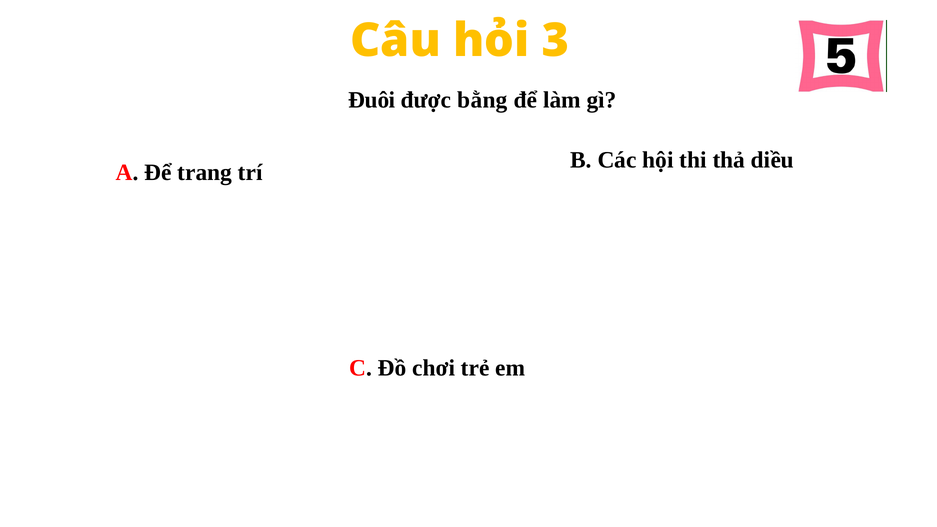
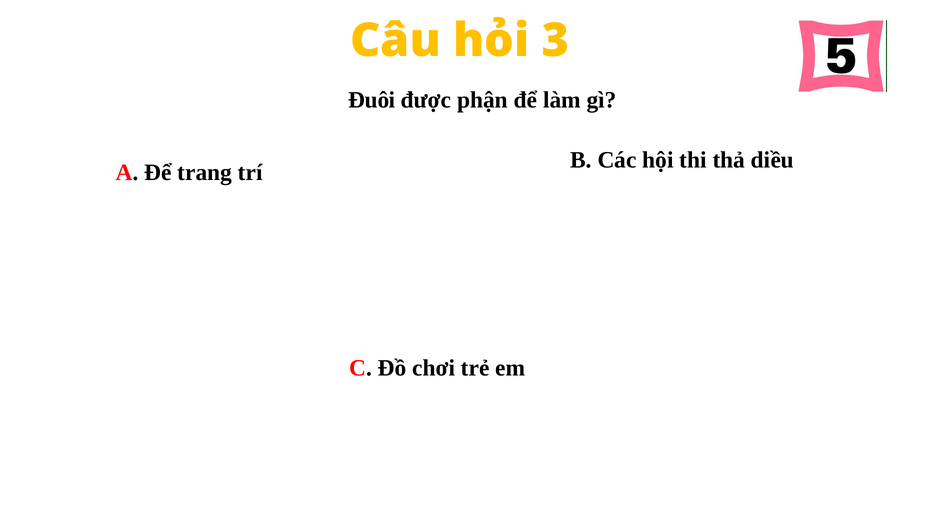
bằng: bằng -> phận (483, 100)
